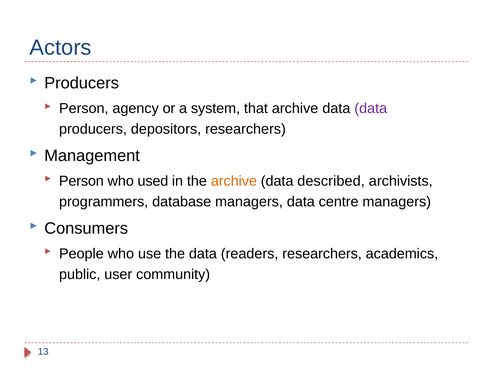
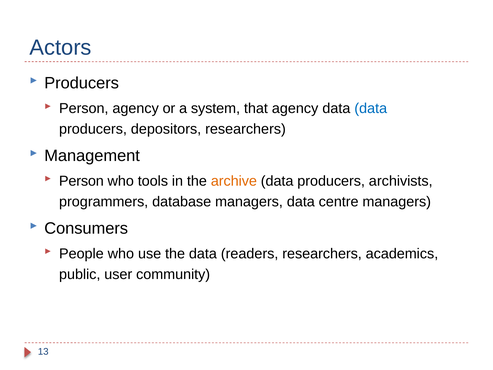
that archive: archive -> agency (295, 108)
data colour: purple -> blue (371, 108)
used: used -> tools (153, 181)
described: described -> producers (331, 181)
